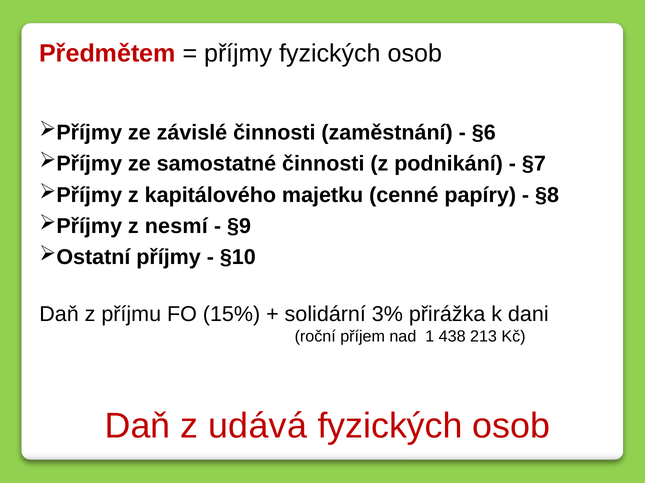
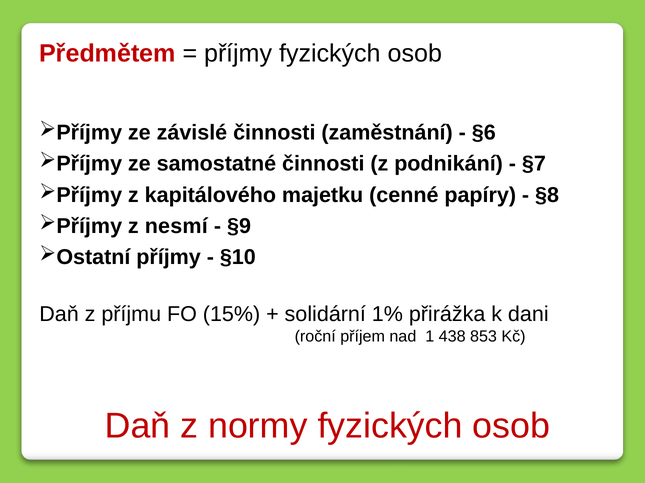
3%: 3% -> 1% (387, 315)
213: 213 -> 853 (484, 337)
udává: udává -> normy (258, 427)
